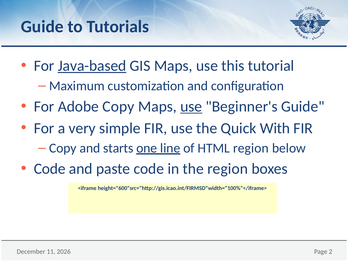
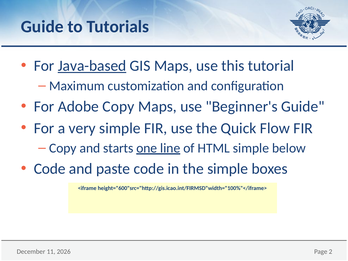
use underline: present -> none (191, 106)
With: With -> Flow (275, 128)
HTML region: region -> simple (251, 148)
the region: region -> simple (228, 169)
